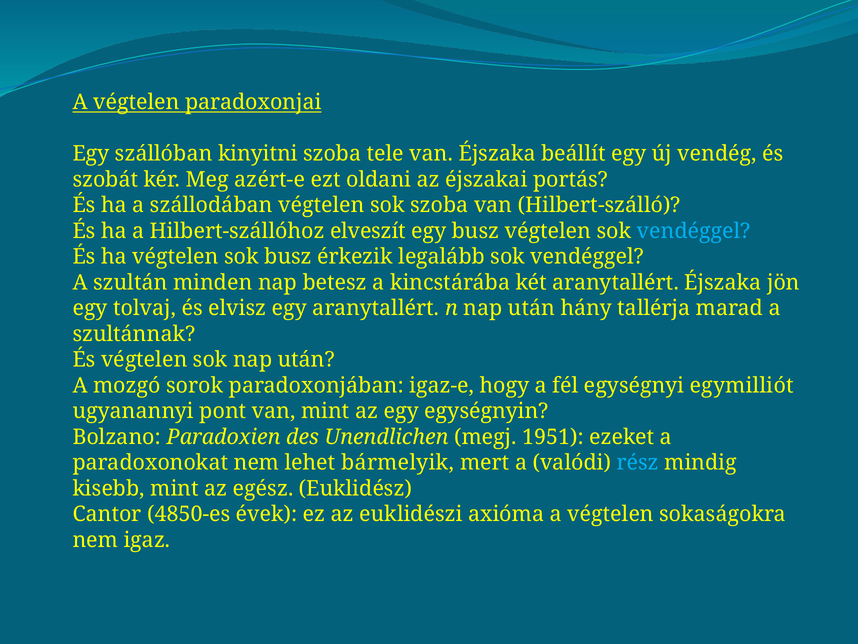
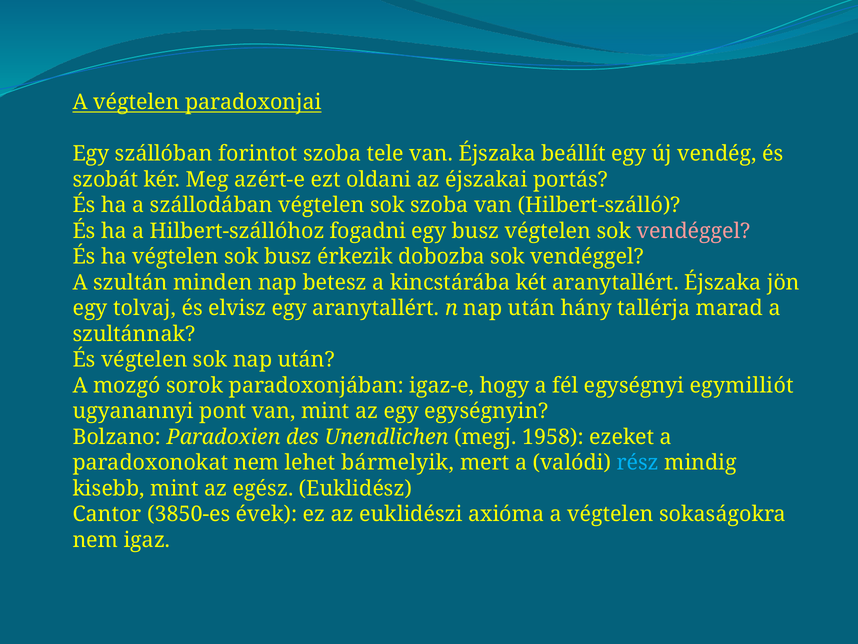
kinyitni: kinyitni -> forintot (258, 154)
elveszít: elveszít -> fogadni (368, 231)
vendéggel colour: light blue -> pink (694, 231)
legalább: legalább -> dobozba (442, 257)
1951: 1951 -> 1958 (553, 437)
4850-es: 4850-es -> 3850-es (189, 514)
